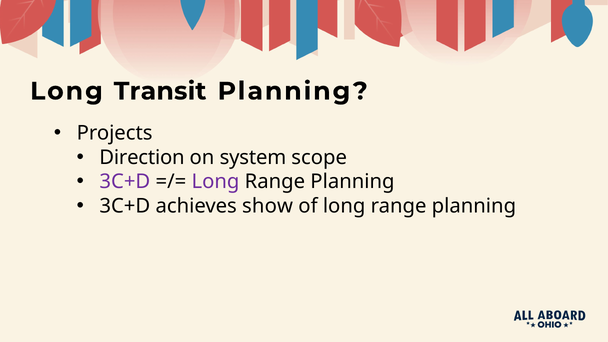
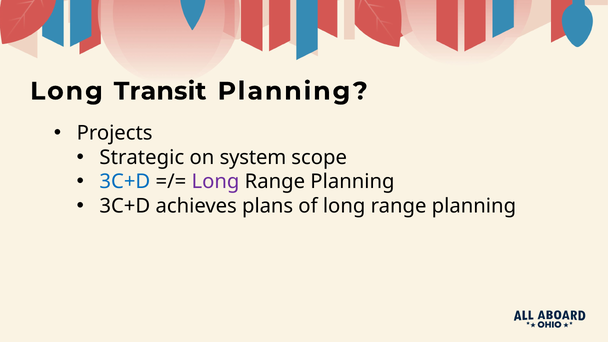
Direction: Direction -> Strategic (142, 157)
3C+D colour: purple -> blue (125, 182)
show: show -> plans (268, 206)
